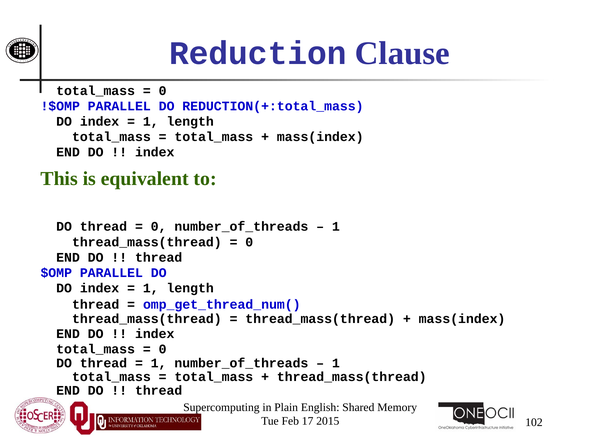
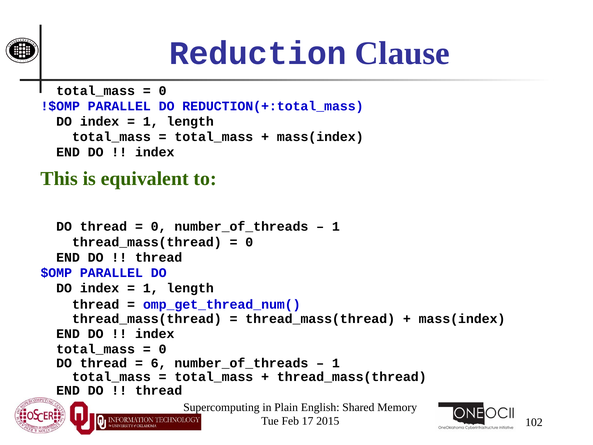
1: 1 -> 6 (159, 363)
